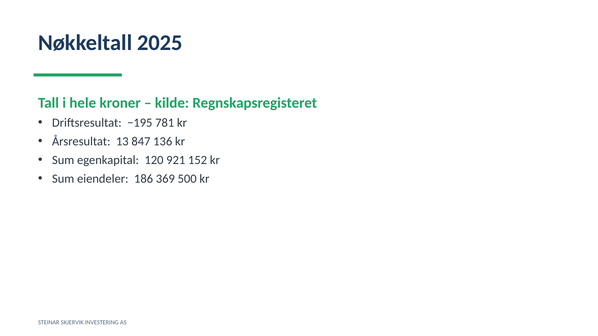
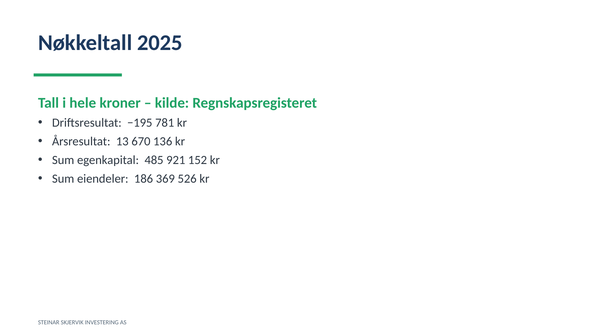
847: 847 -> 670 (141, 142)
120: 120 -> 485 (154, 160)
500: 500 -> 526 (187, 179)
